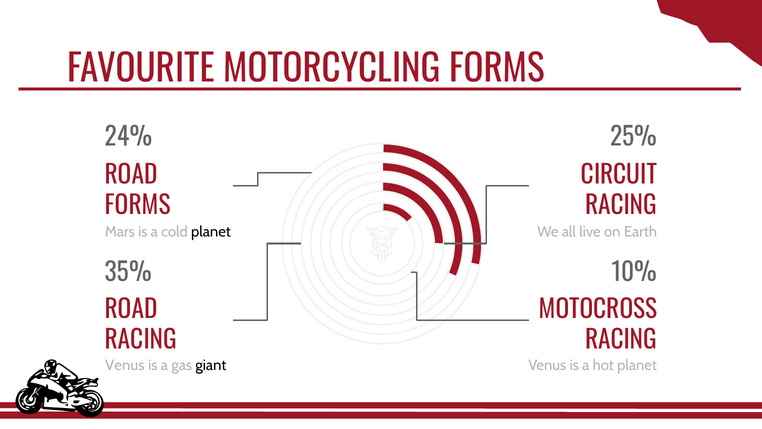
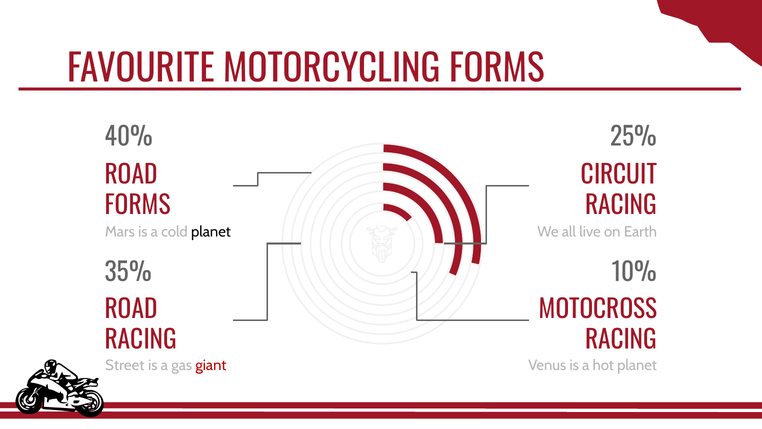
24%: 24% -> 40% (129, 137)
Venus: Venus -> Street (125, 365)
giant colour: black -> red (211, 365)
